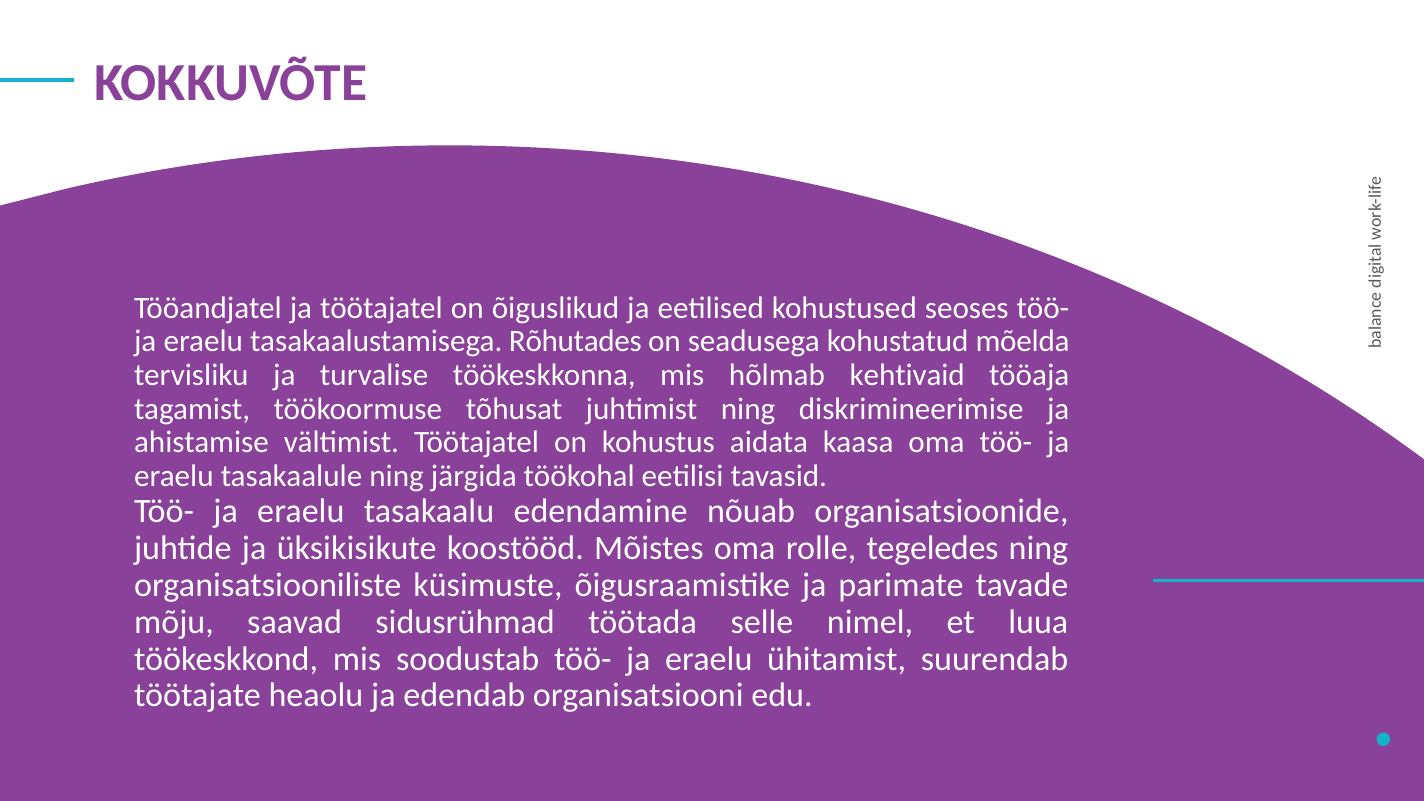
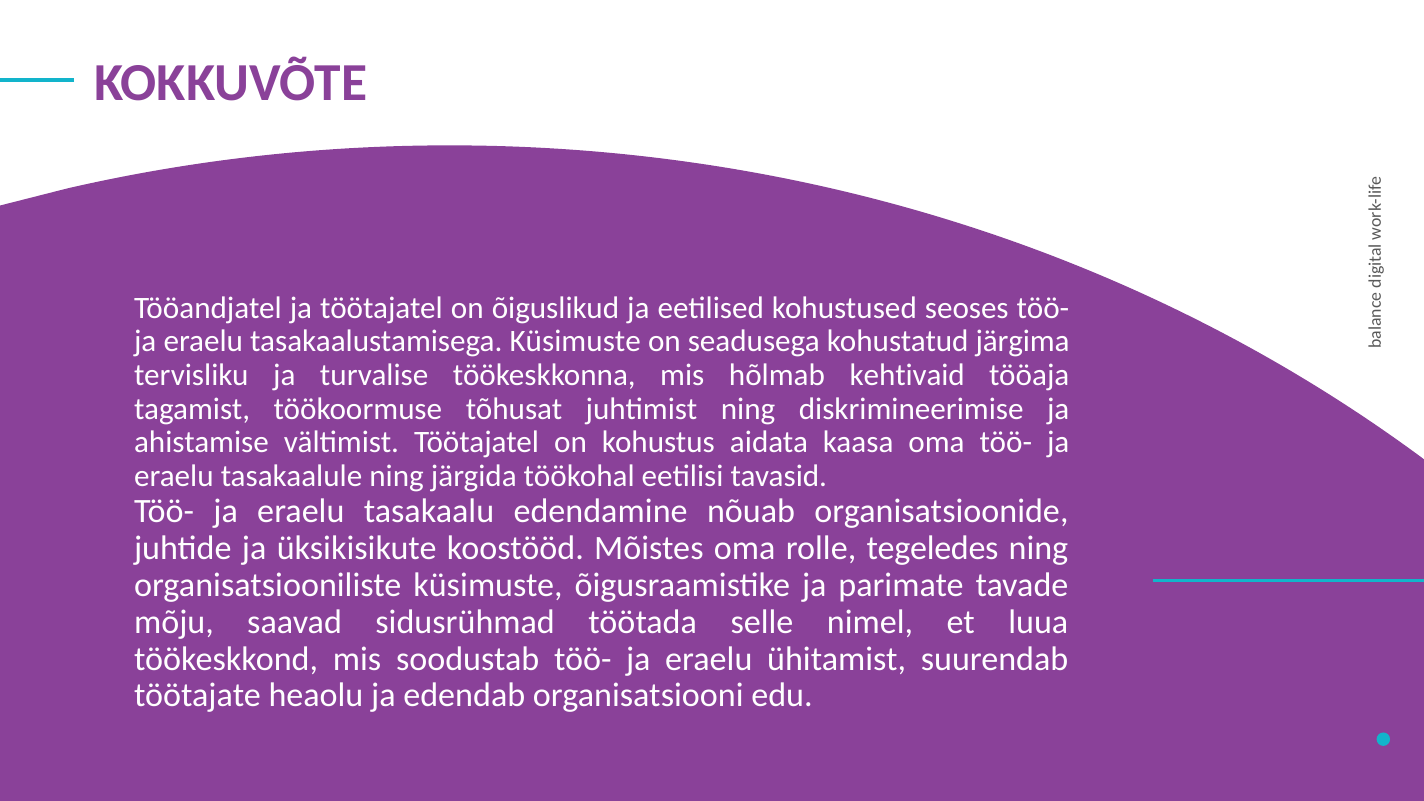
tasakaalustamisega Rõhutades: Rõhutades -> Küsimuste (575, 342)
mõelda: mõelda -> järgima (1023, 342)
